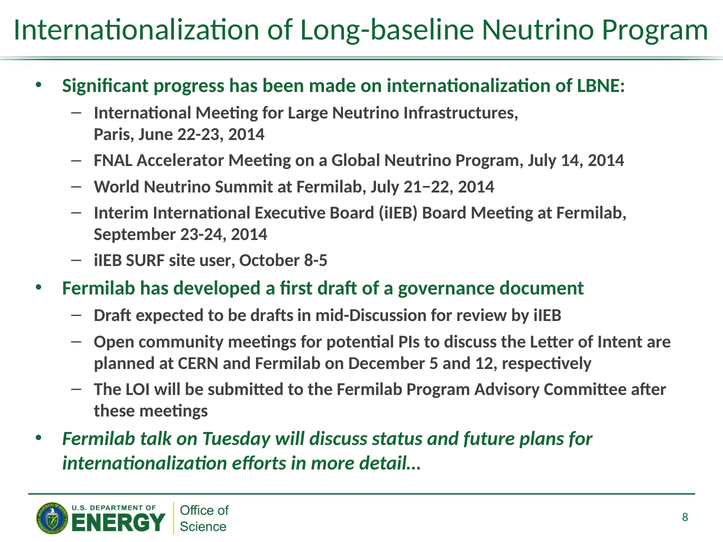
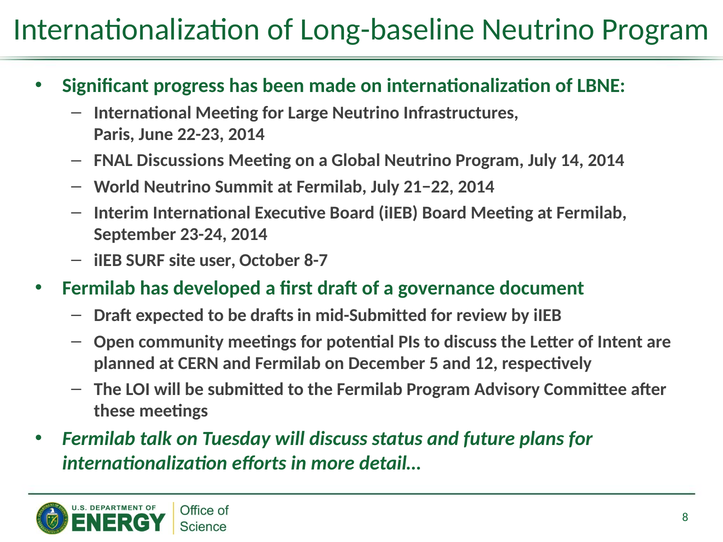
Accelerator: Accelerator -> Discussions (180, 161)
8-5: 8-5 -> 8-7 (316, 261)
mid-Discussion: mid-Discussion -> mid-Submitted (371, 316)
